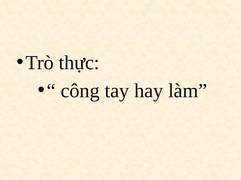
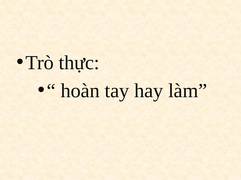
công: công -> hoàn (80, 91)
